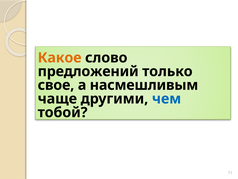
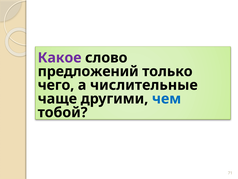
Какое colour: orange -> purple (60, 58)
свое: свое -> чего (56, 85)
насмешливым: насмешливым -> числительные (144, 85)
